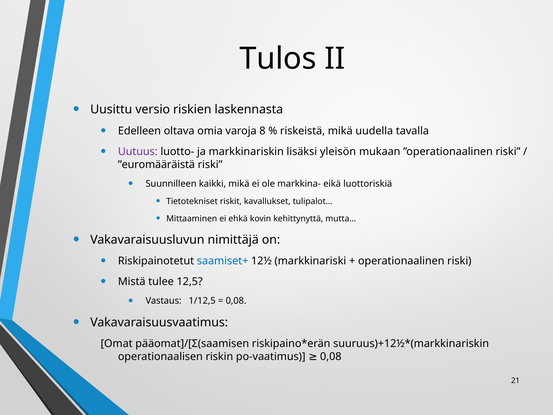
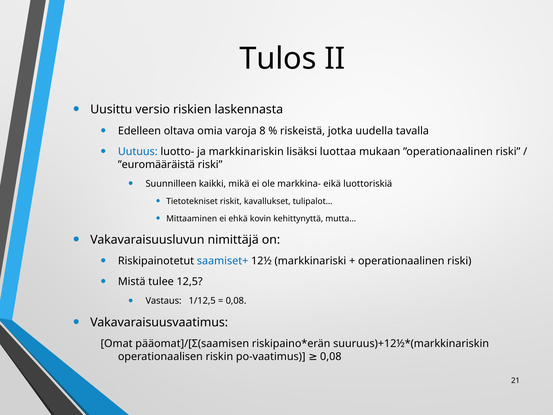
riskeistä mikä: mikä -> jotka (340, 131)
Uutuus colour: purple -> blue (138, 151)
yleisön: yleisön -> luottaa (338, 151)
